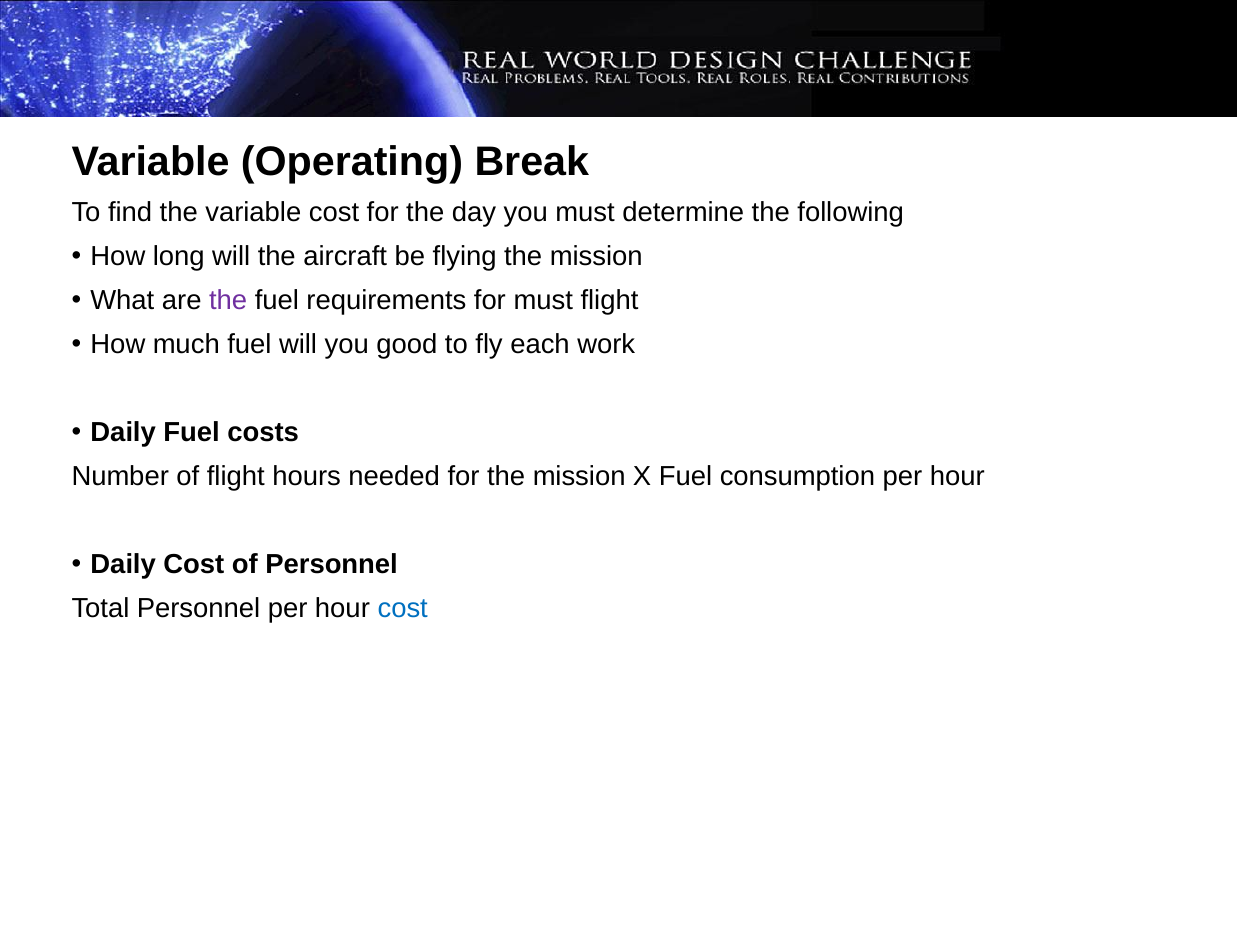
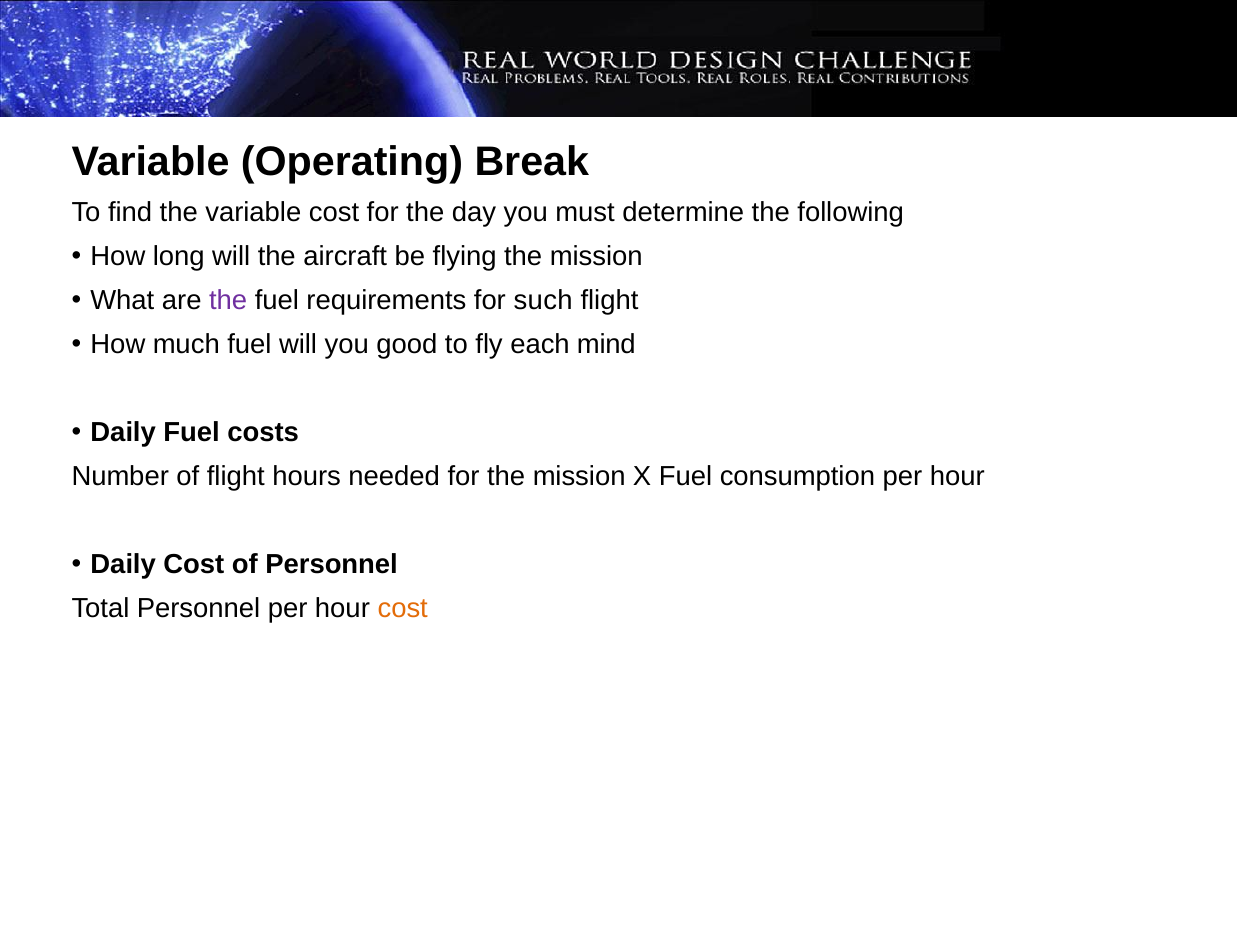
for must: must -> such (543, 301)
work: work -> mind (606, 345)
cost colour: blue -> orange (403, 609)
